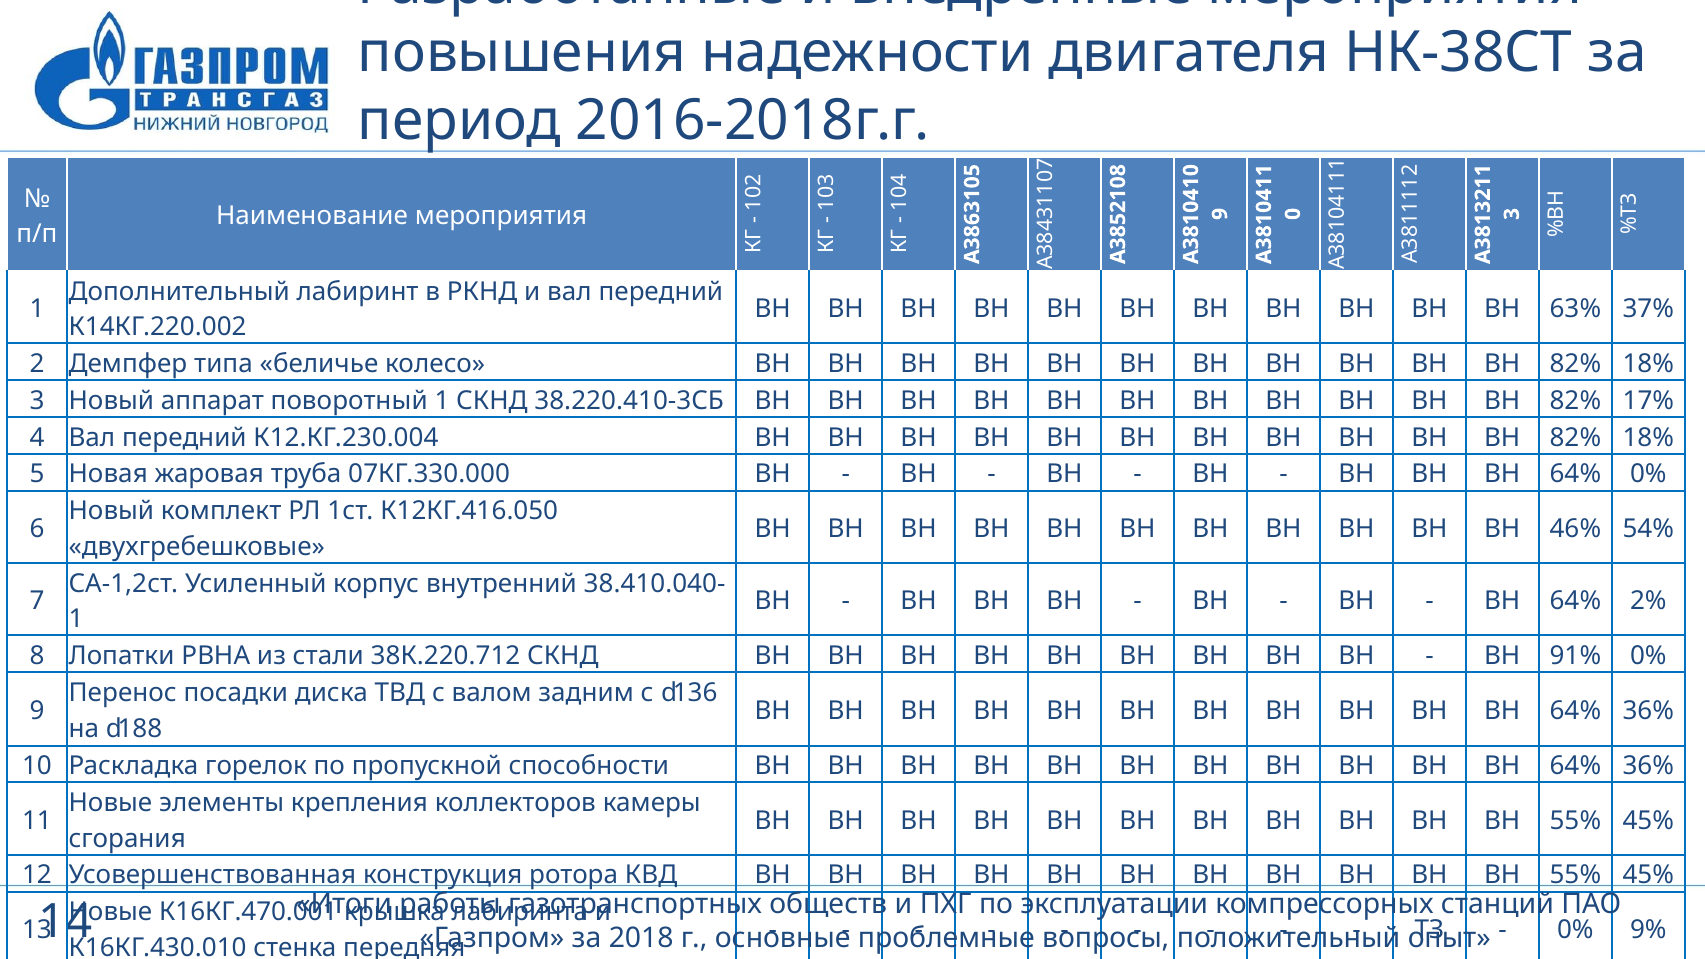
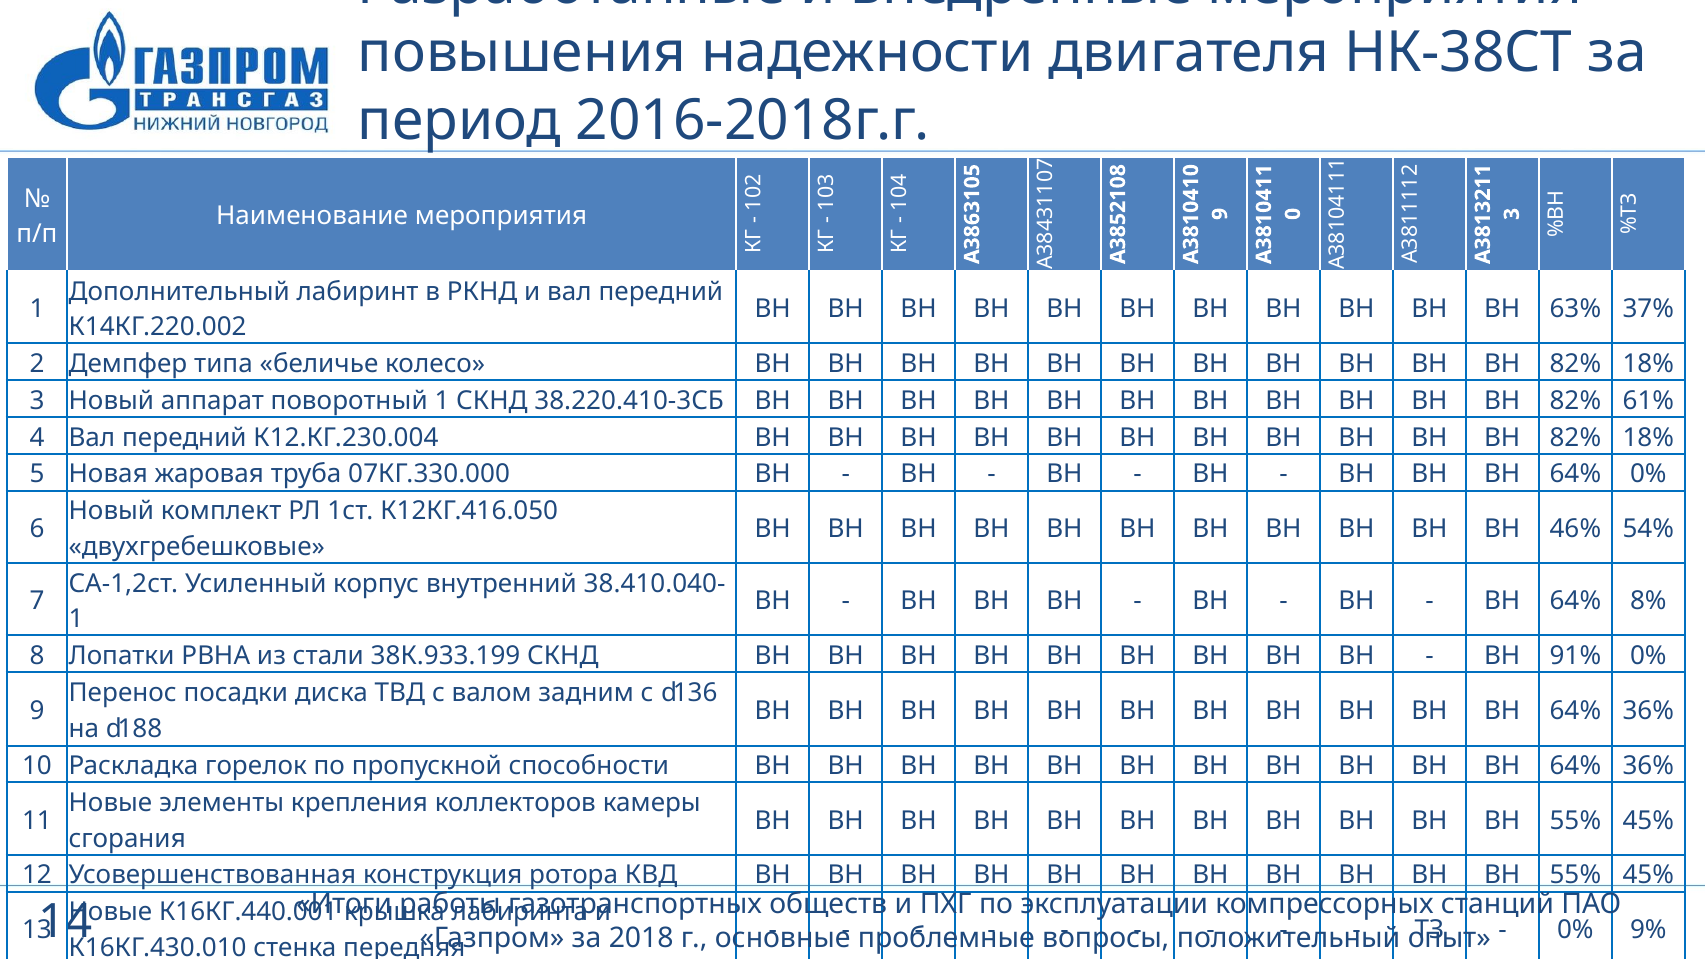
17%: 17% -> 61% (1648, 401)
64% 2%: 2% -> 8% (1648, 601)
38К.220.712: 38К.220.712 -> 38К.933.199 (446, 656)
К16КГ.470.001: К16КГ.470.001 -> К16КГ.440.001 (248, 912)
